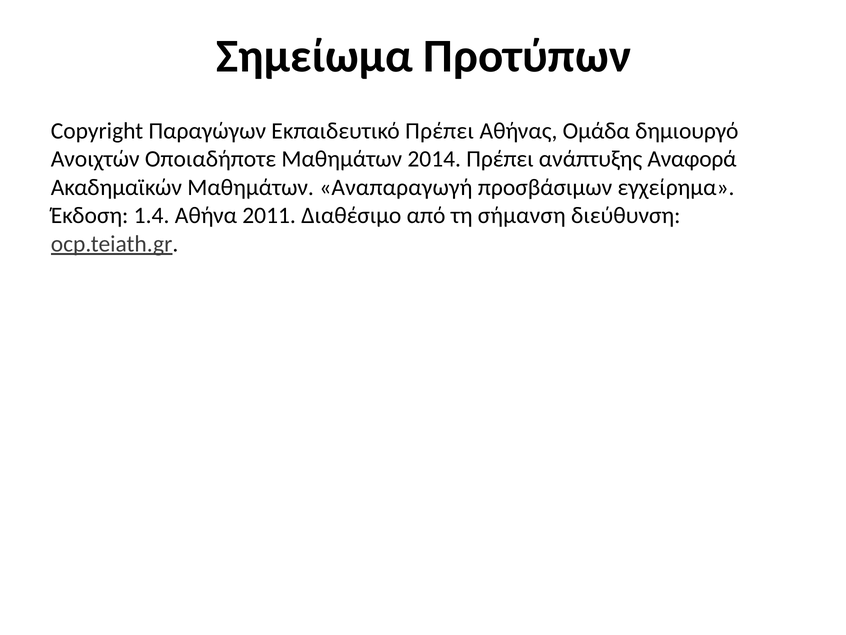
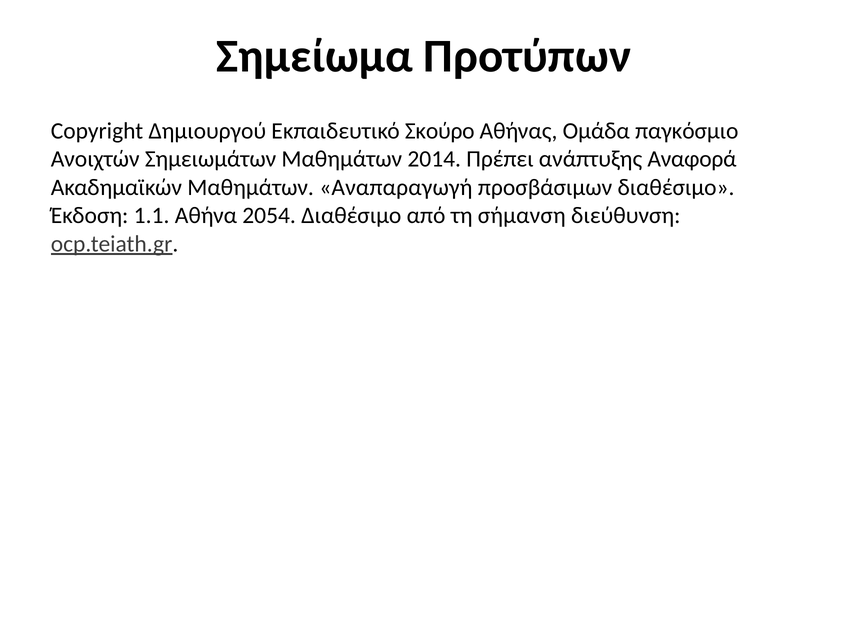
Παραγώγων: Παραγώγων -> Δημιουργού (207, 131)
Εκπαιδευτικό Πρέπει: Πρέπει -> Σκούρο (440, 131)
δημιουργό: δημιουργό -> παγκόσμιο (687, 131)
Οποιαδήποτε: Οποιαδήποτε -> Σημειωμάτων (211, 159)
προσβάσιμων εγχείρημα: εγχείρημα -> διαθέσιμο (676, 187)
1.4: 1.4 -> 1.1 (152, 215)
2011: 2011 -> 2054 (269, 215)
